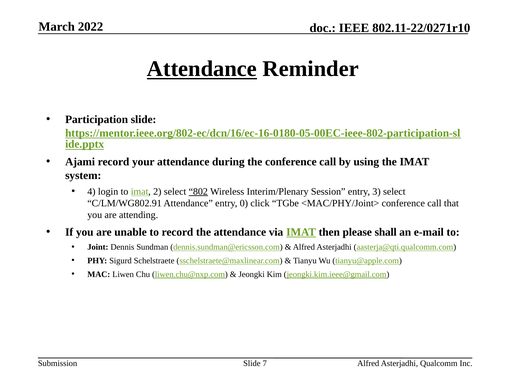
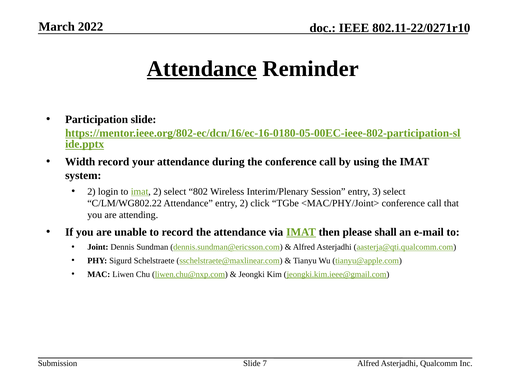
Ajami: Ajami -> Width (80, 162)
4: 4 -> 2 (91, 192)
802 underline: present -> none (198, 192)
C/LM/WG802.91: C/LM/WG802.91 -> C/LM/WG802.22 (125, 203)
entry 0: 0 -> 2 (244, 203)
